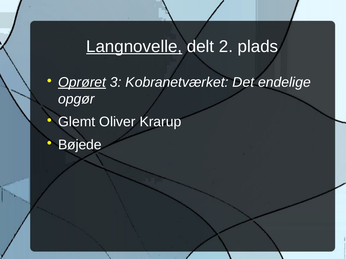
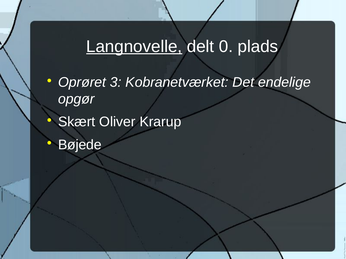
2: 2 -> 0 (226, 47)
Oprøret underline: present -> none (82, 82)
Glemt: Glemt -> Skært (77, 122)
